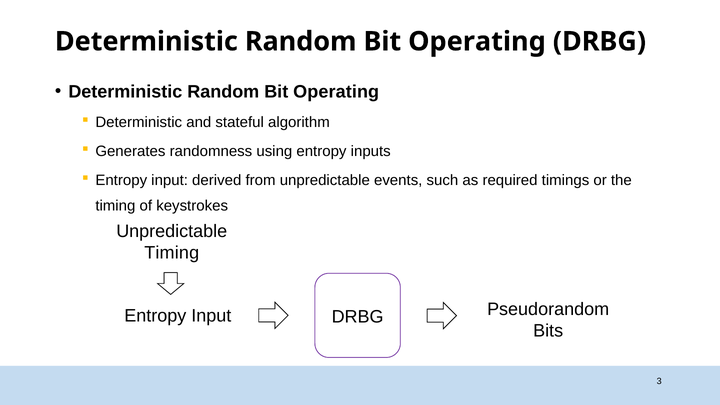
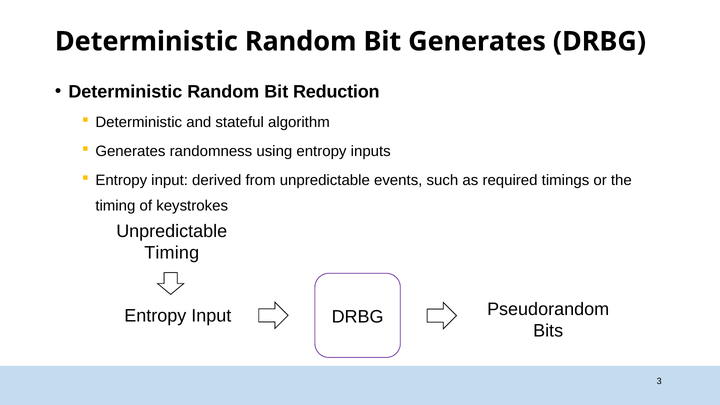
Operating: Operating -> Generates (477, 41)
Operating: Operating -> Reduction (336, 92)
